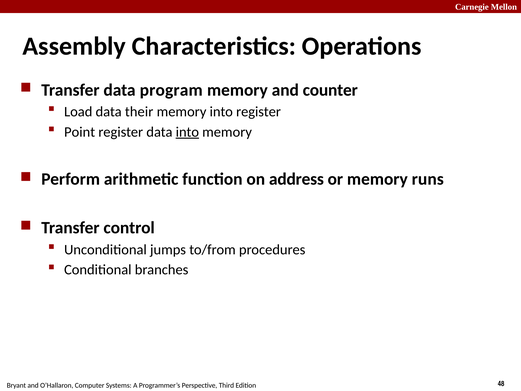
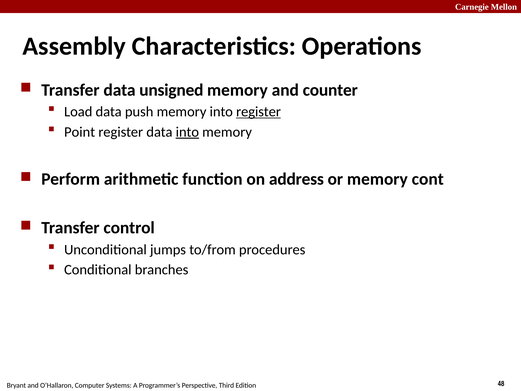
program: program -> unsigned (171, 90)
their: their -> push (139, 112)
register underline: none -> present (259, 112)
runs: runs -> cont (428, 179)
